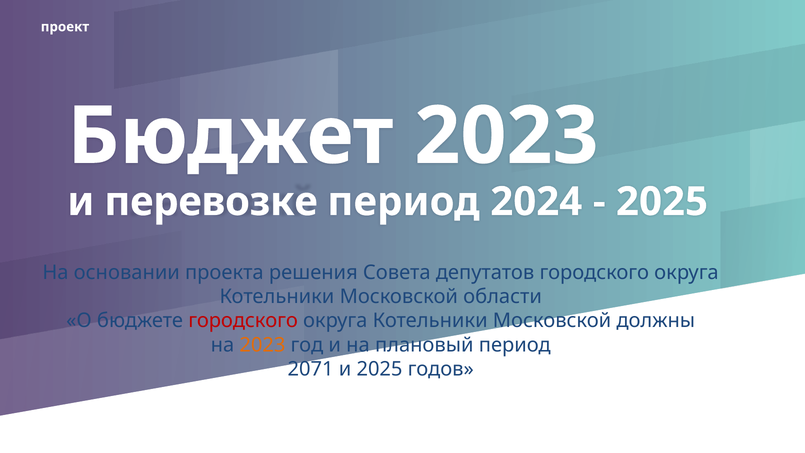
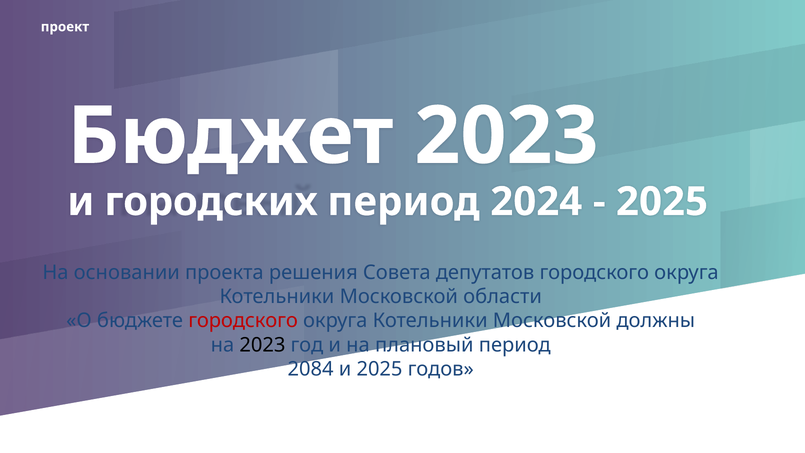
перевозке: перевозке -> городских (211, 202)
2023 colour: orange -> black (262, 345)
2071: 2071 -> 2084 (311, 369)
